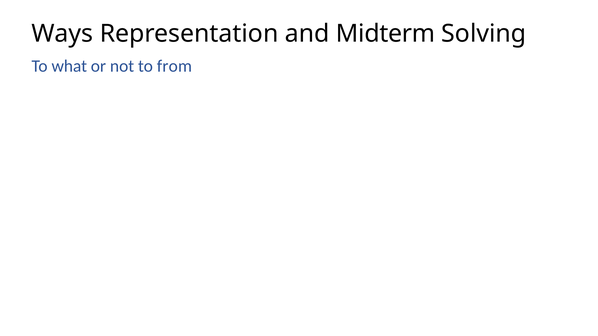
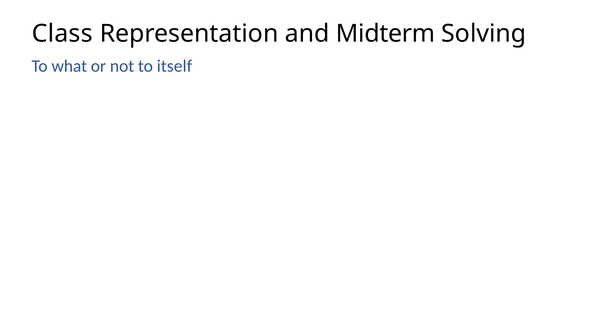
Ways: Ways -> Class (62, 34)
from: from -> itself (174, 66)
